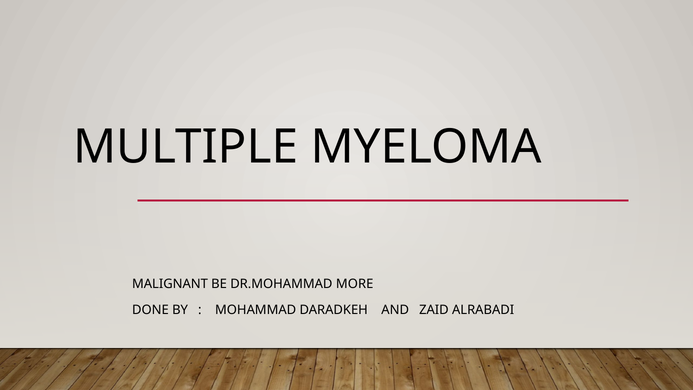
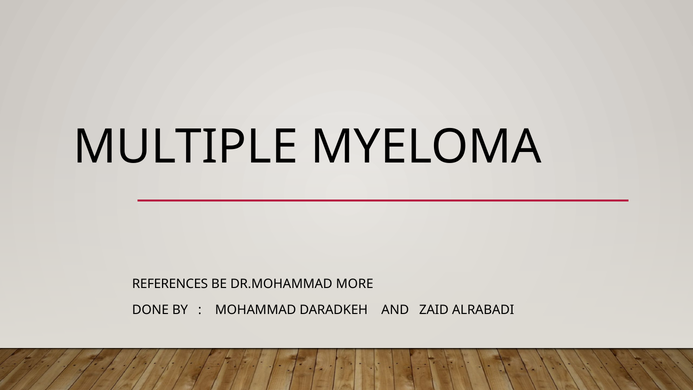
MALIGNANT: MALIGNANT -> REFERENCES (170, 284)
